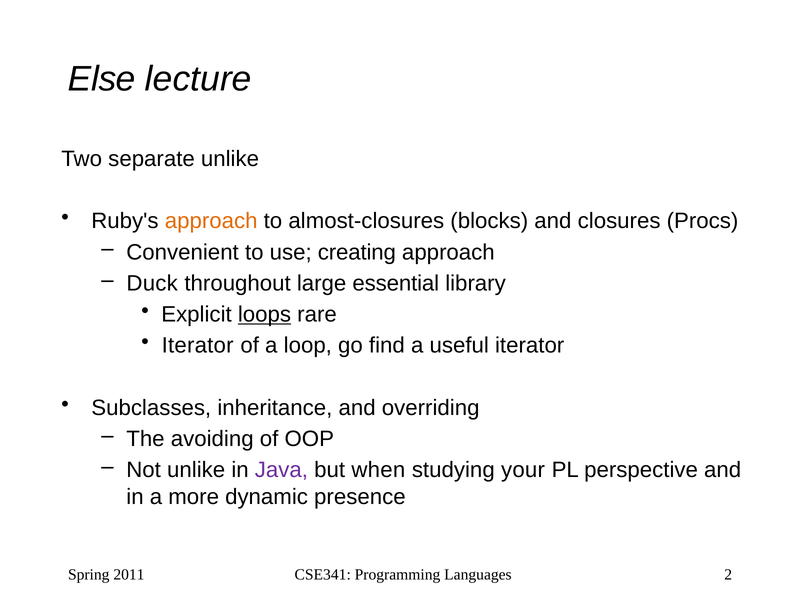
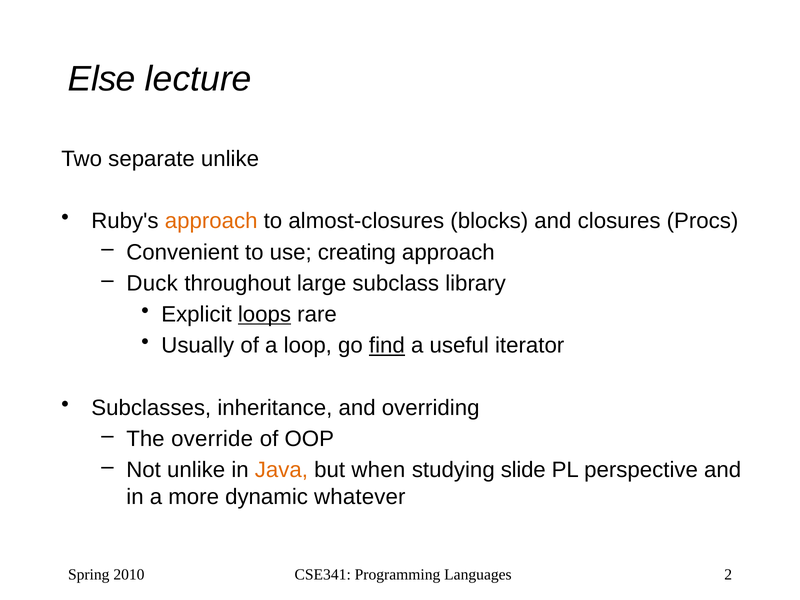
essential: essential -> subclass (396, 283)
Iterator: Iterator -> Usually (198, 346)
find underline: none -> present (387, 346)
avoiding: avoiding -> override (212, 439)
Java colour: purple -> orange (281, 470)
your: your -> slide (523, 470)
presence: presence -> whatever (360, 497)
2011: 2011 -> 2010 (129, 574)
